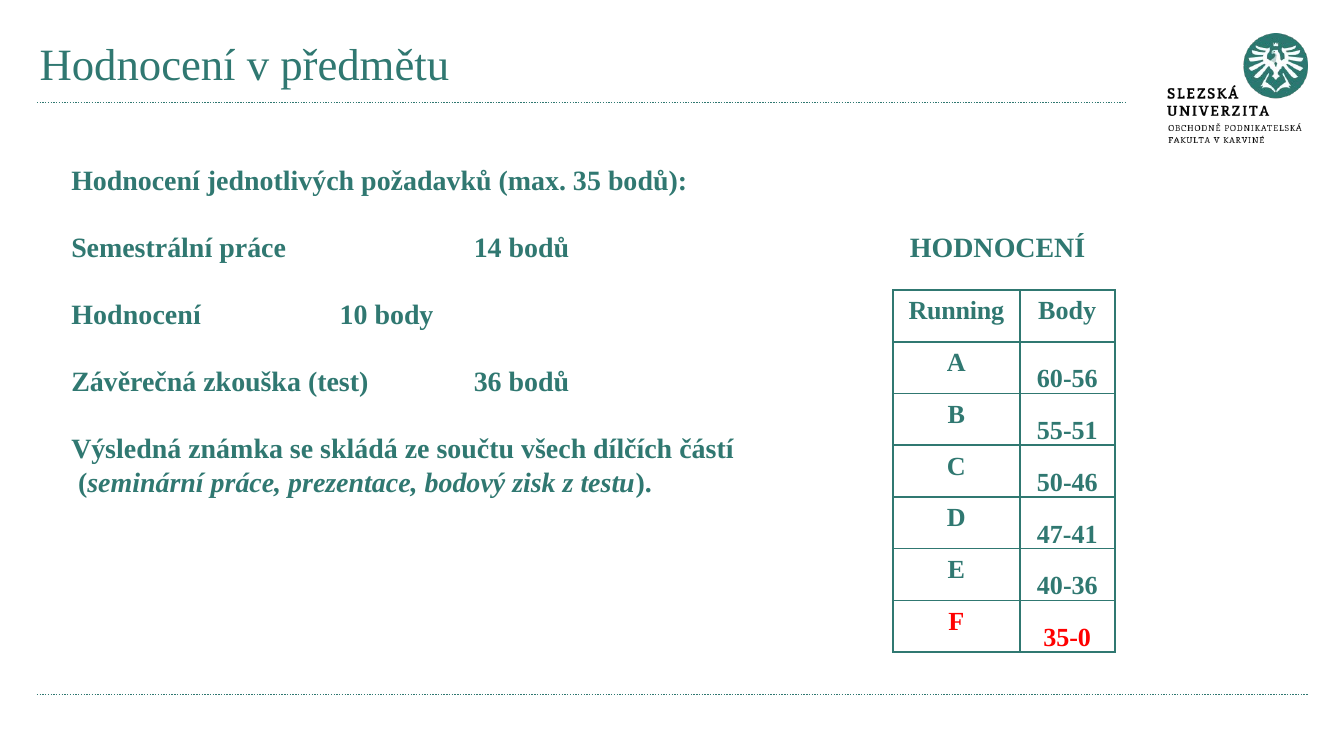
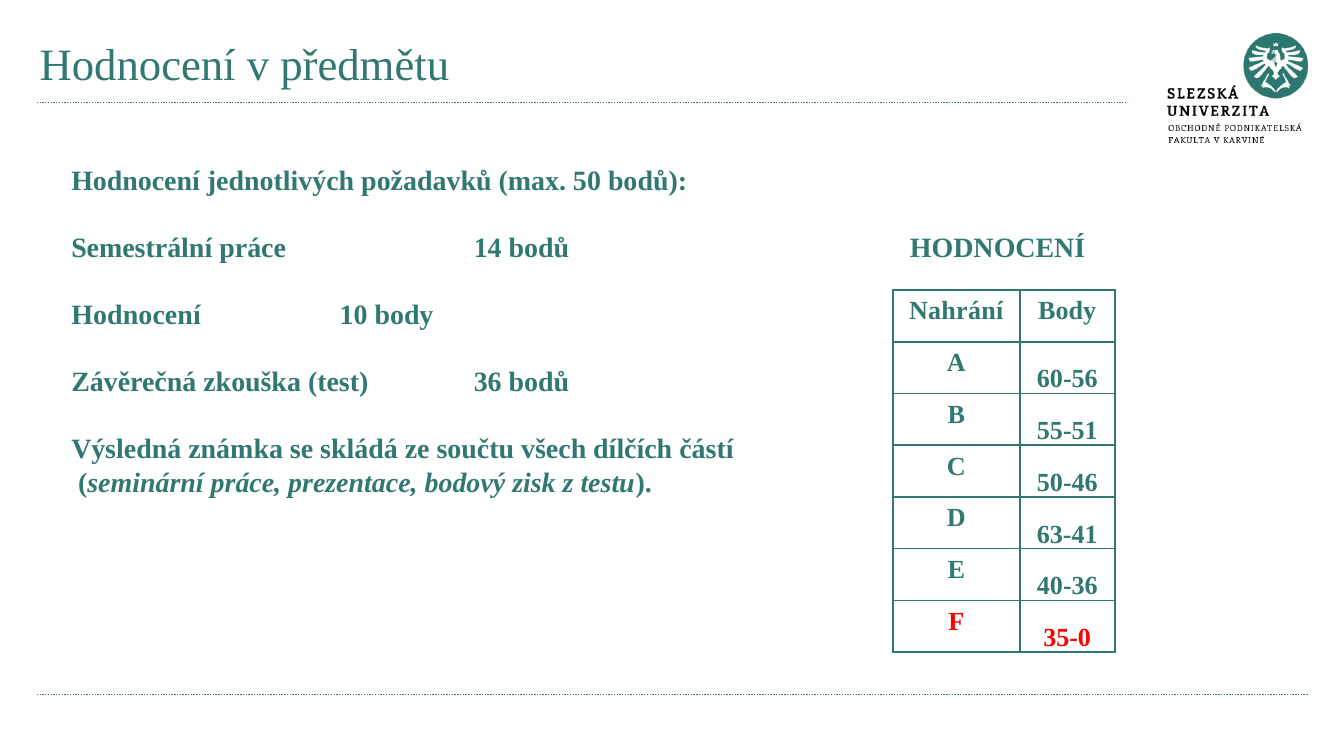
35: 35 -> 50 (587, 181)
Running: Running -> Nahrání (956, 311)
47-41: 47-41 -> 63-41 (1067, 534)
